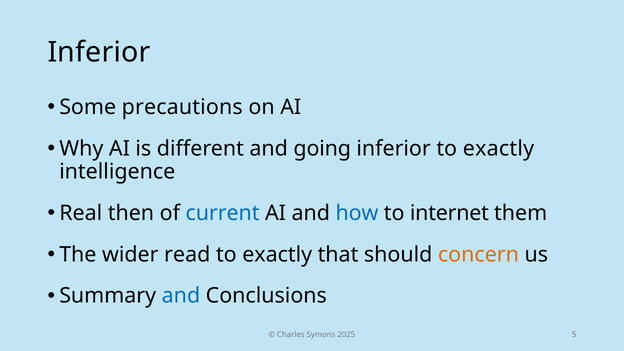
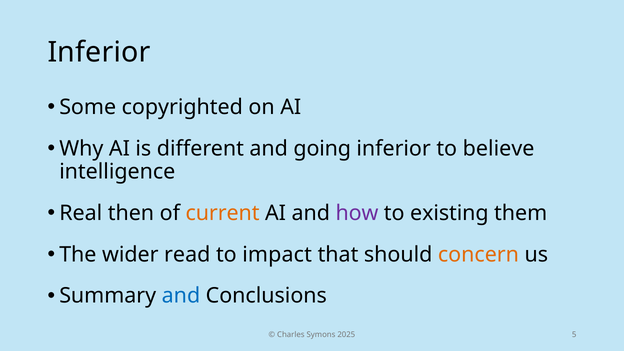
precautions: precautions -> copyrighted (182, 107)
inferior to exactly: exactly -> believe (499, 149)
current colour: blue -> orange (223, 213)
how colour: blue -> purple (357, 213)
internet: internet -> existing (449, 213)
exactly: exactly -> impact (277, 254)
